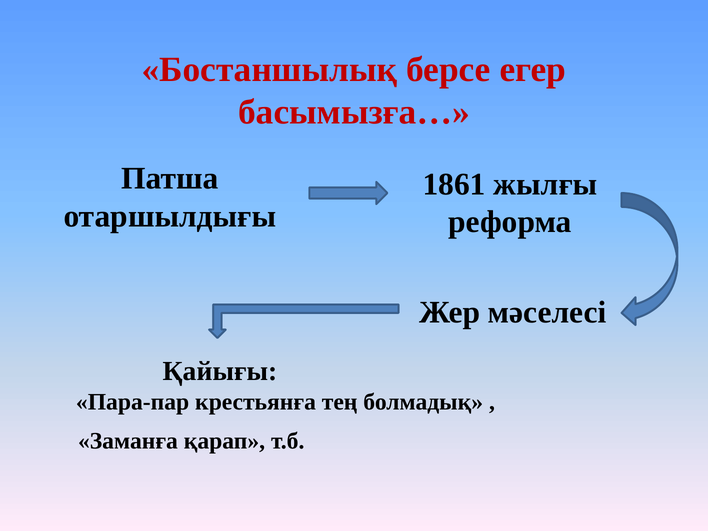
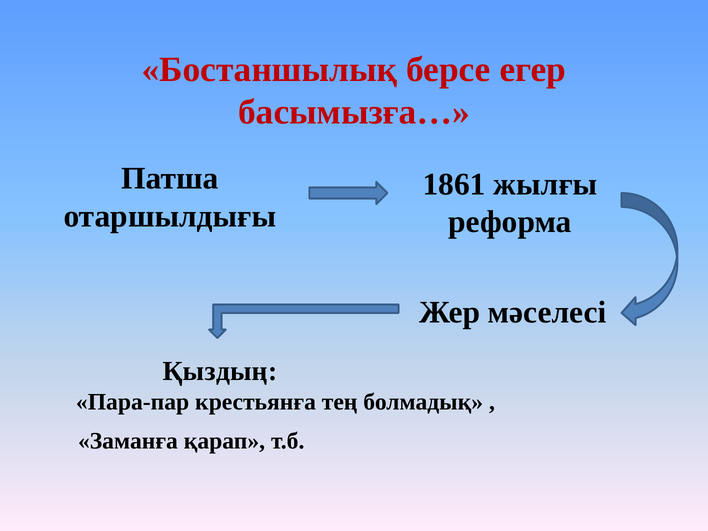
Қайығы: Қайығы -> Қыздың (220, 371)
